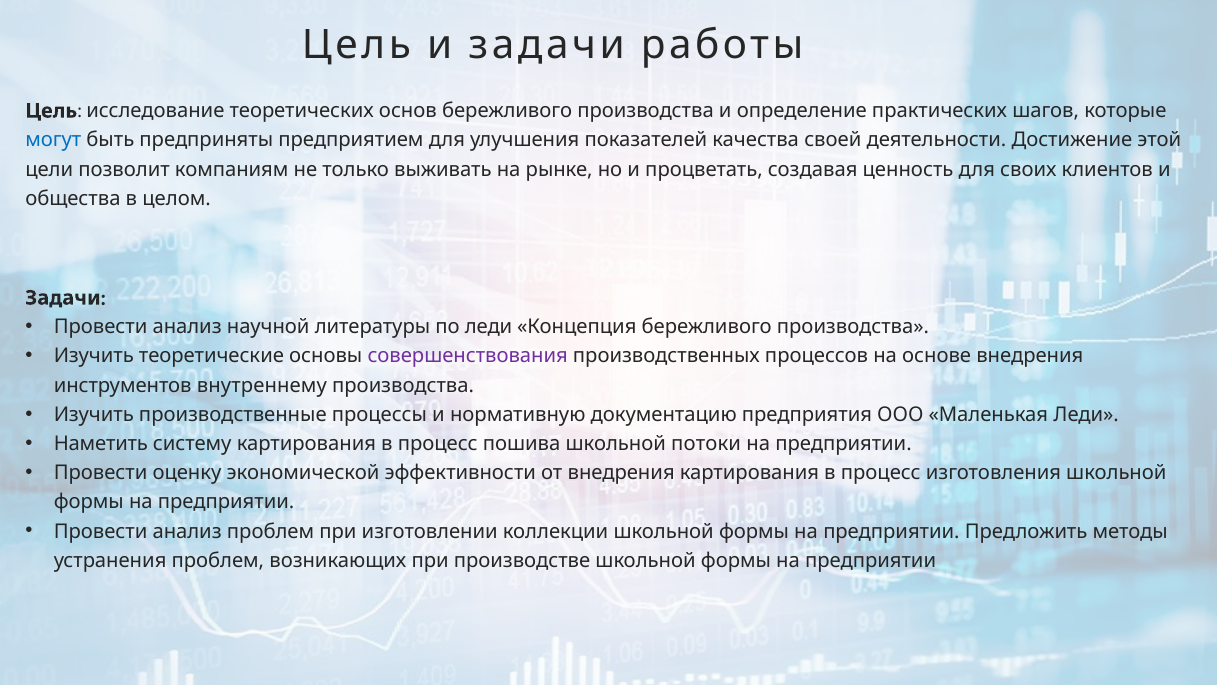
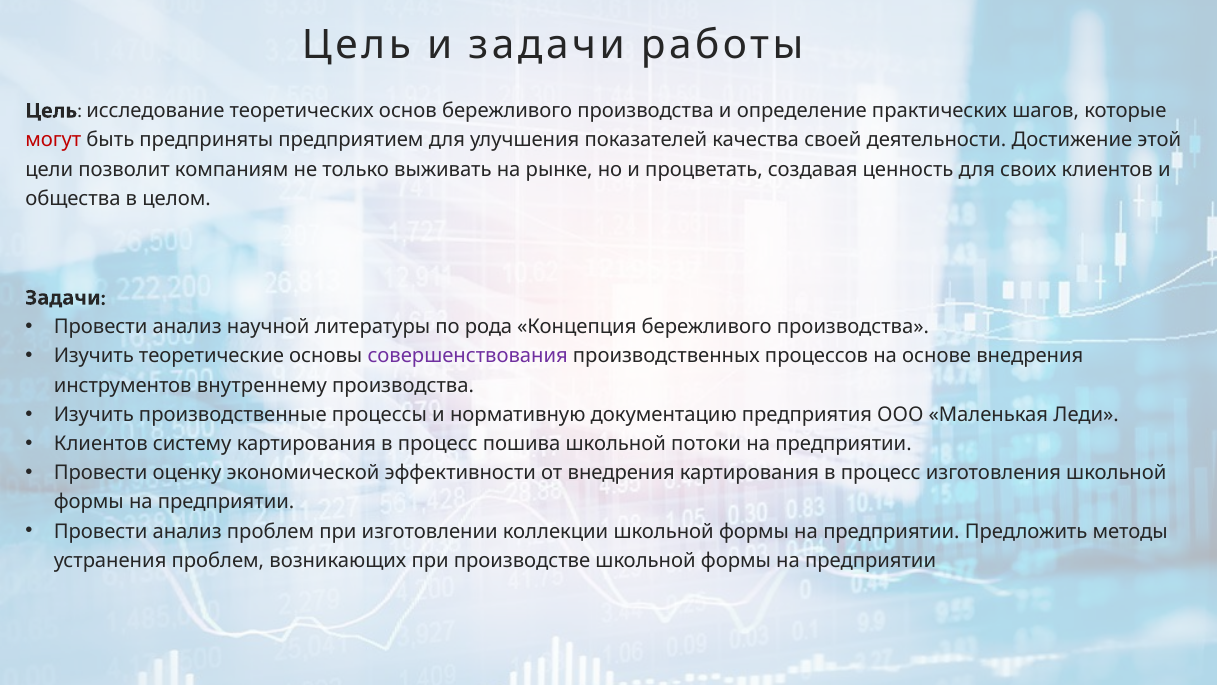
могут colour: blue -> red (53, 140)
по леди: леди -> рода (489, 327)
Наметить: Наметить -> Клиентов (101, 444)
